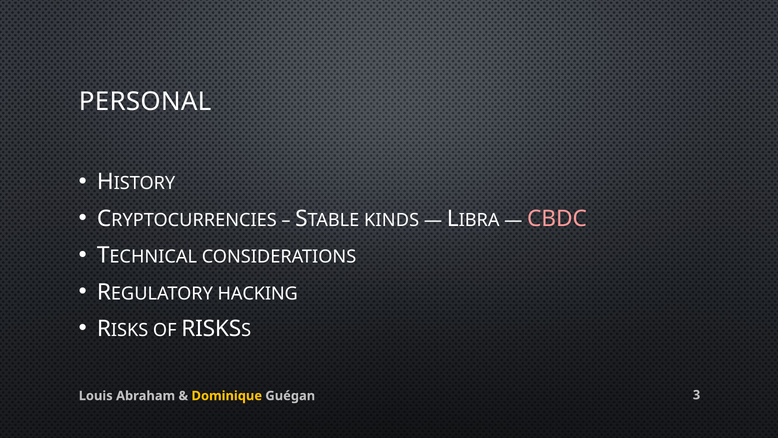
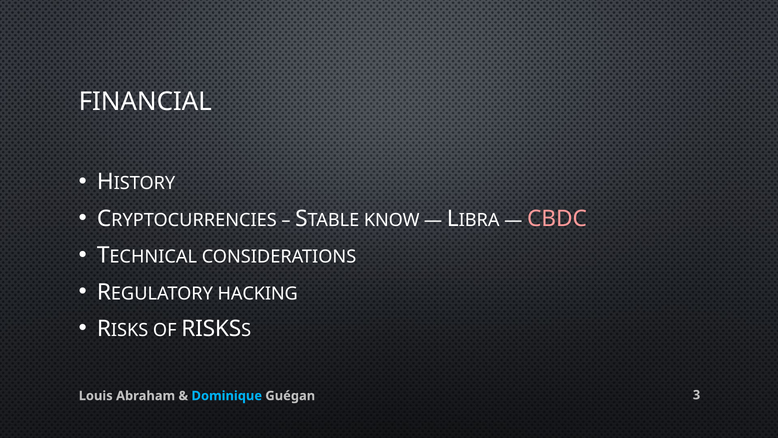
PERSONAL: PERSONAL -> FINANCIAL (145, 101)
KINDS: KINDS -> KNOW (392, 220)
Dominique colour: yellow -> light blue (227, 396)
